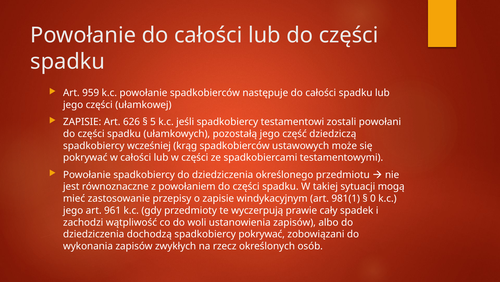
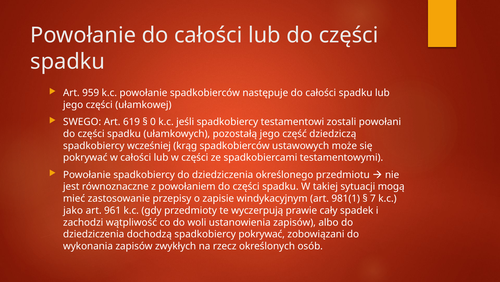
ZAPISIE: ZAPISIE -> SWEGO (82, 122)
626: 626 -> 619 (132, 122)
5: 5 -> 0 (153, 122)
0: 0 -> 7 (373, 198)
jego: jego -> jako (73, 210)
